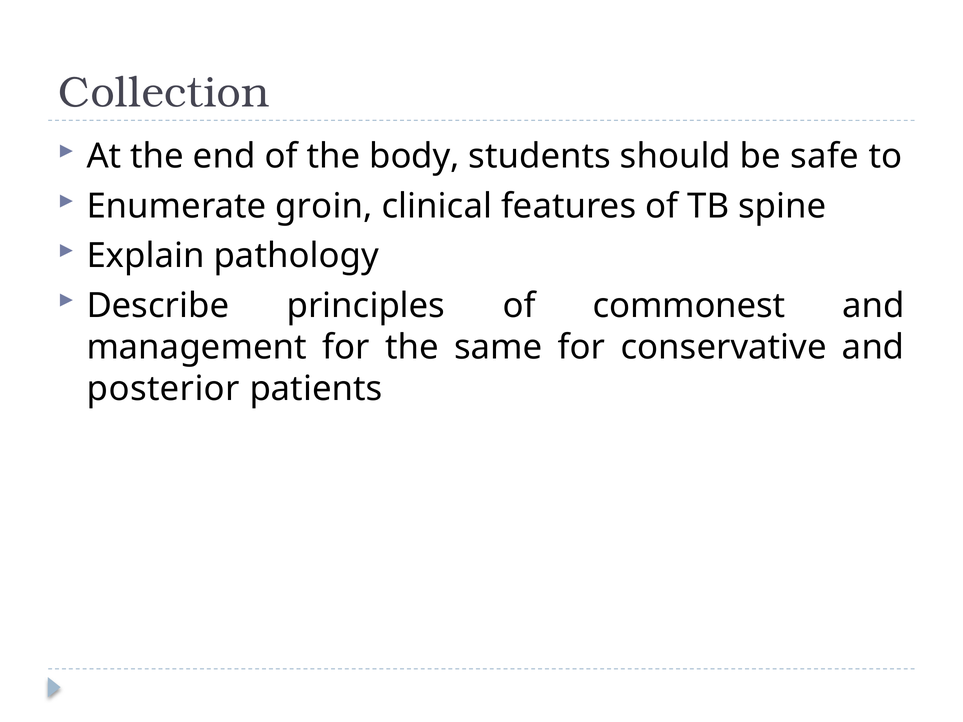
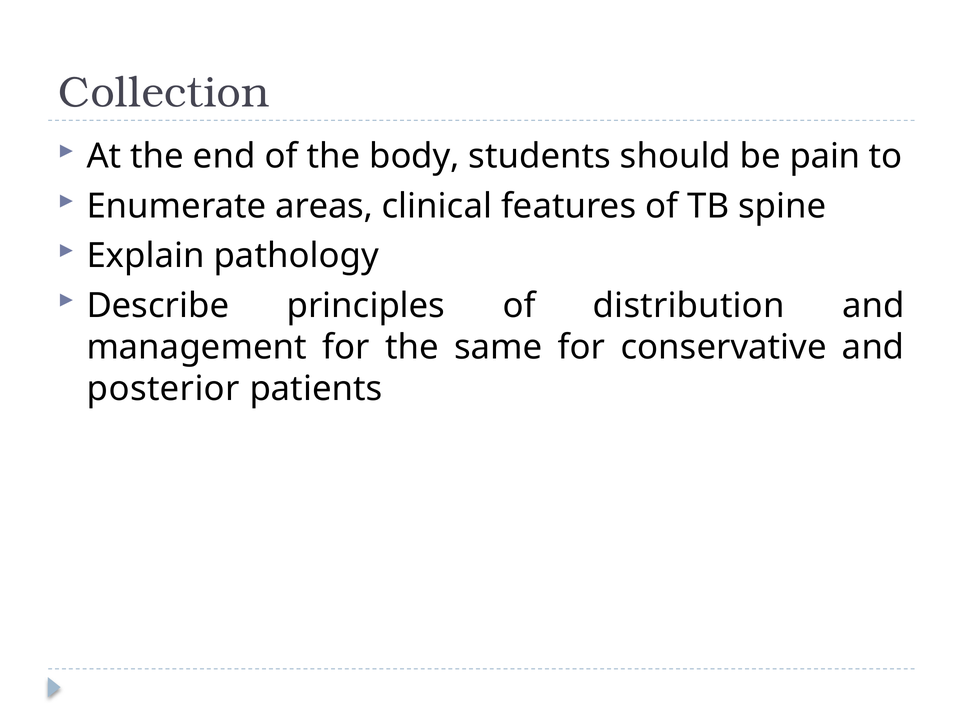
safe: safe -> pain (825, 156)
groin: groin -> areas (324, 206)
commonest: commonest -> distribution (689, 306)
